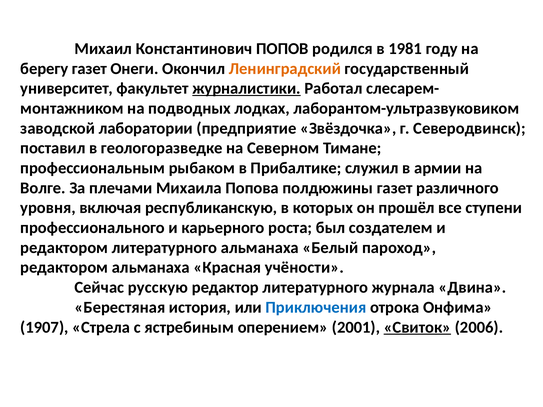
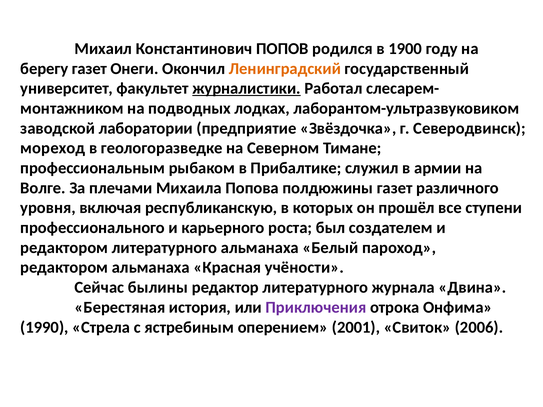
1981: 1981 -> 1900 (405, 49)
поставил: поставил -> мореход (53, 148)
русскую: русскую -> былины (158, 288)
Приключения colour: blue -> purple (316, 307)
1907: 1907 -> 1990 (44, 327)
Свиток underline: present -> none (417, 327)
